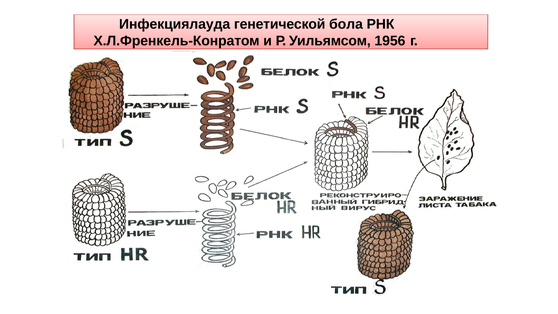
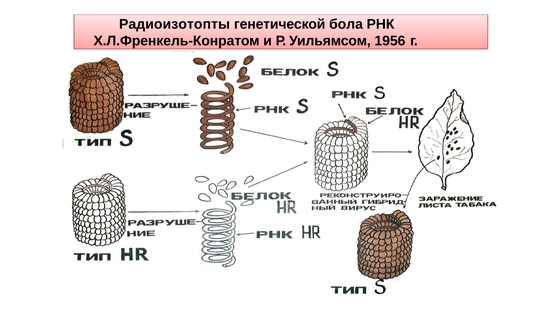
Инфекциялауда: Инфекциялауда -> Радиоизотопты (175, 24)
